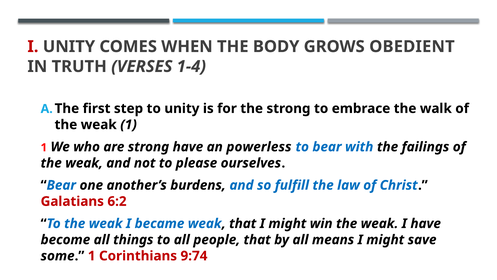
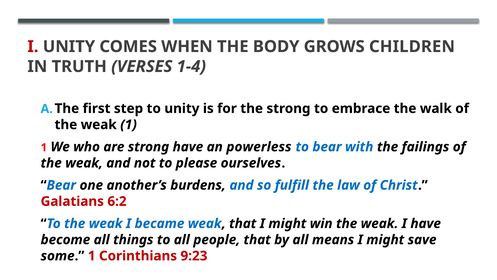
OBEDIENT: OBEDIENT -> CHILDREN (412, 47)
9:74: 9:74 -> 9:23 (194, 256)
